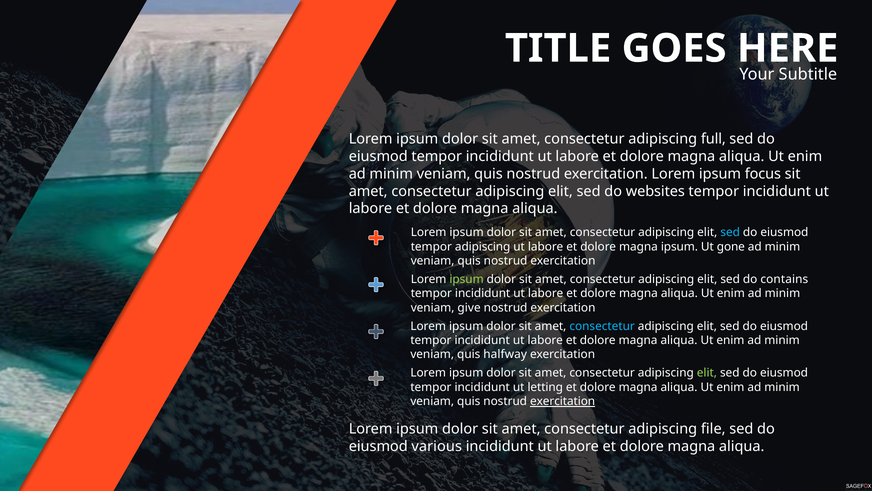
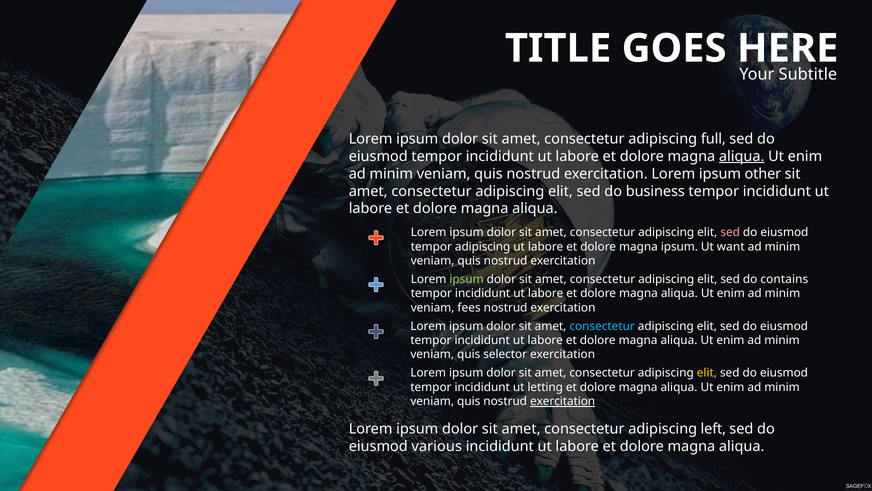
aliqua underline: none -> present (742, 156)
focus: focus -> other (763, 174)
websites: websites -> business (655, 191)
sed colour: light blue -> pink (730, 232)
gone: gone -> want (731, 246)
give: give -> fees (469, 307)
halfway: halfway -> selector (505, 354)
elit colour: light green -> yellow (707, 373)
file: file -> left (713, 429)
